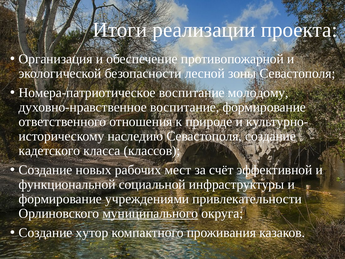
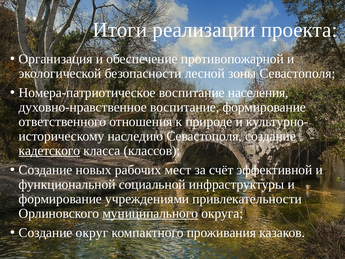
молодому: молодому -> населения (258, 93)
кадетского underline: none -> present (49, 150)
хутор: хутор -> округ (92, 232)
